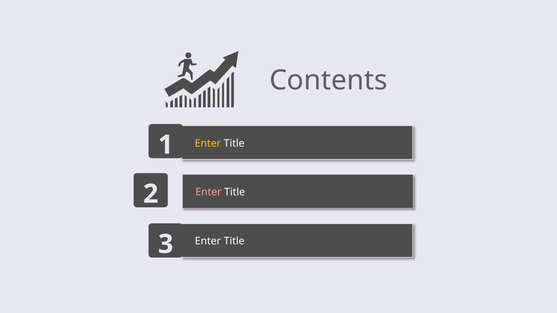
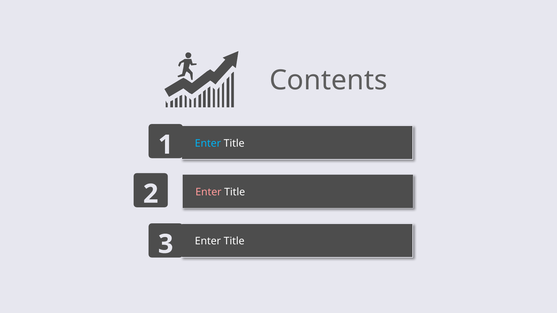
Enter colour: yellow -> light blue (208, 143)
